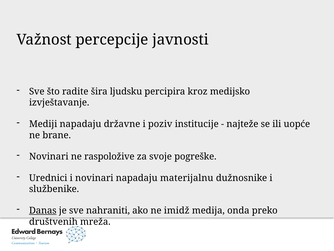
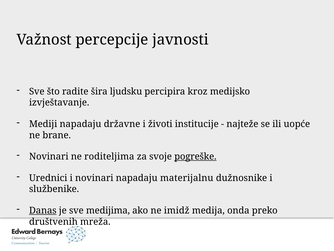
poziv: poziv -> životi (160, 124)
raspoložive: raspoložive -> roditeljima (109, 156)
pogreške underline: none -> present (195, 156)
nahraniti: nahraniti -> medijima (108, 210)
